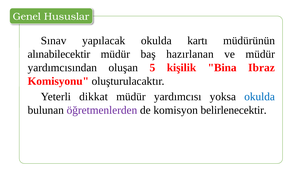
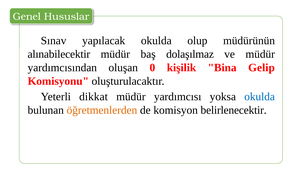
kartı: kartı -> olup (197, 41)
hazırlanan: hazırlanan -> dolaşılmaz (190, 54)
5: 5 -> 0 (152, 68)
Ibraz: Ibraz -> Gelip (262, 68)
öğretmenlerden colour: purple -> orange (102, 110)
